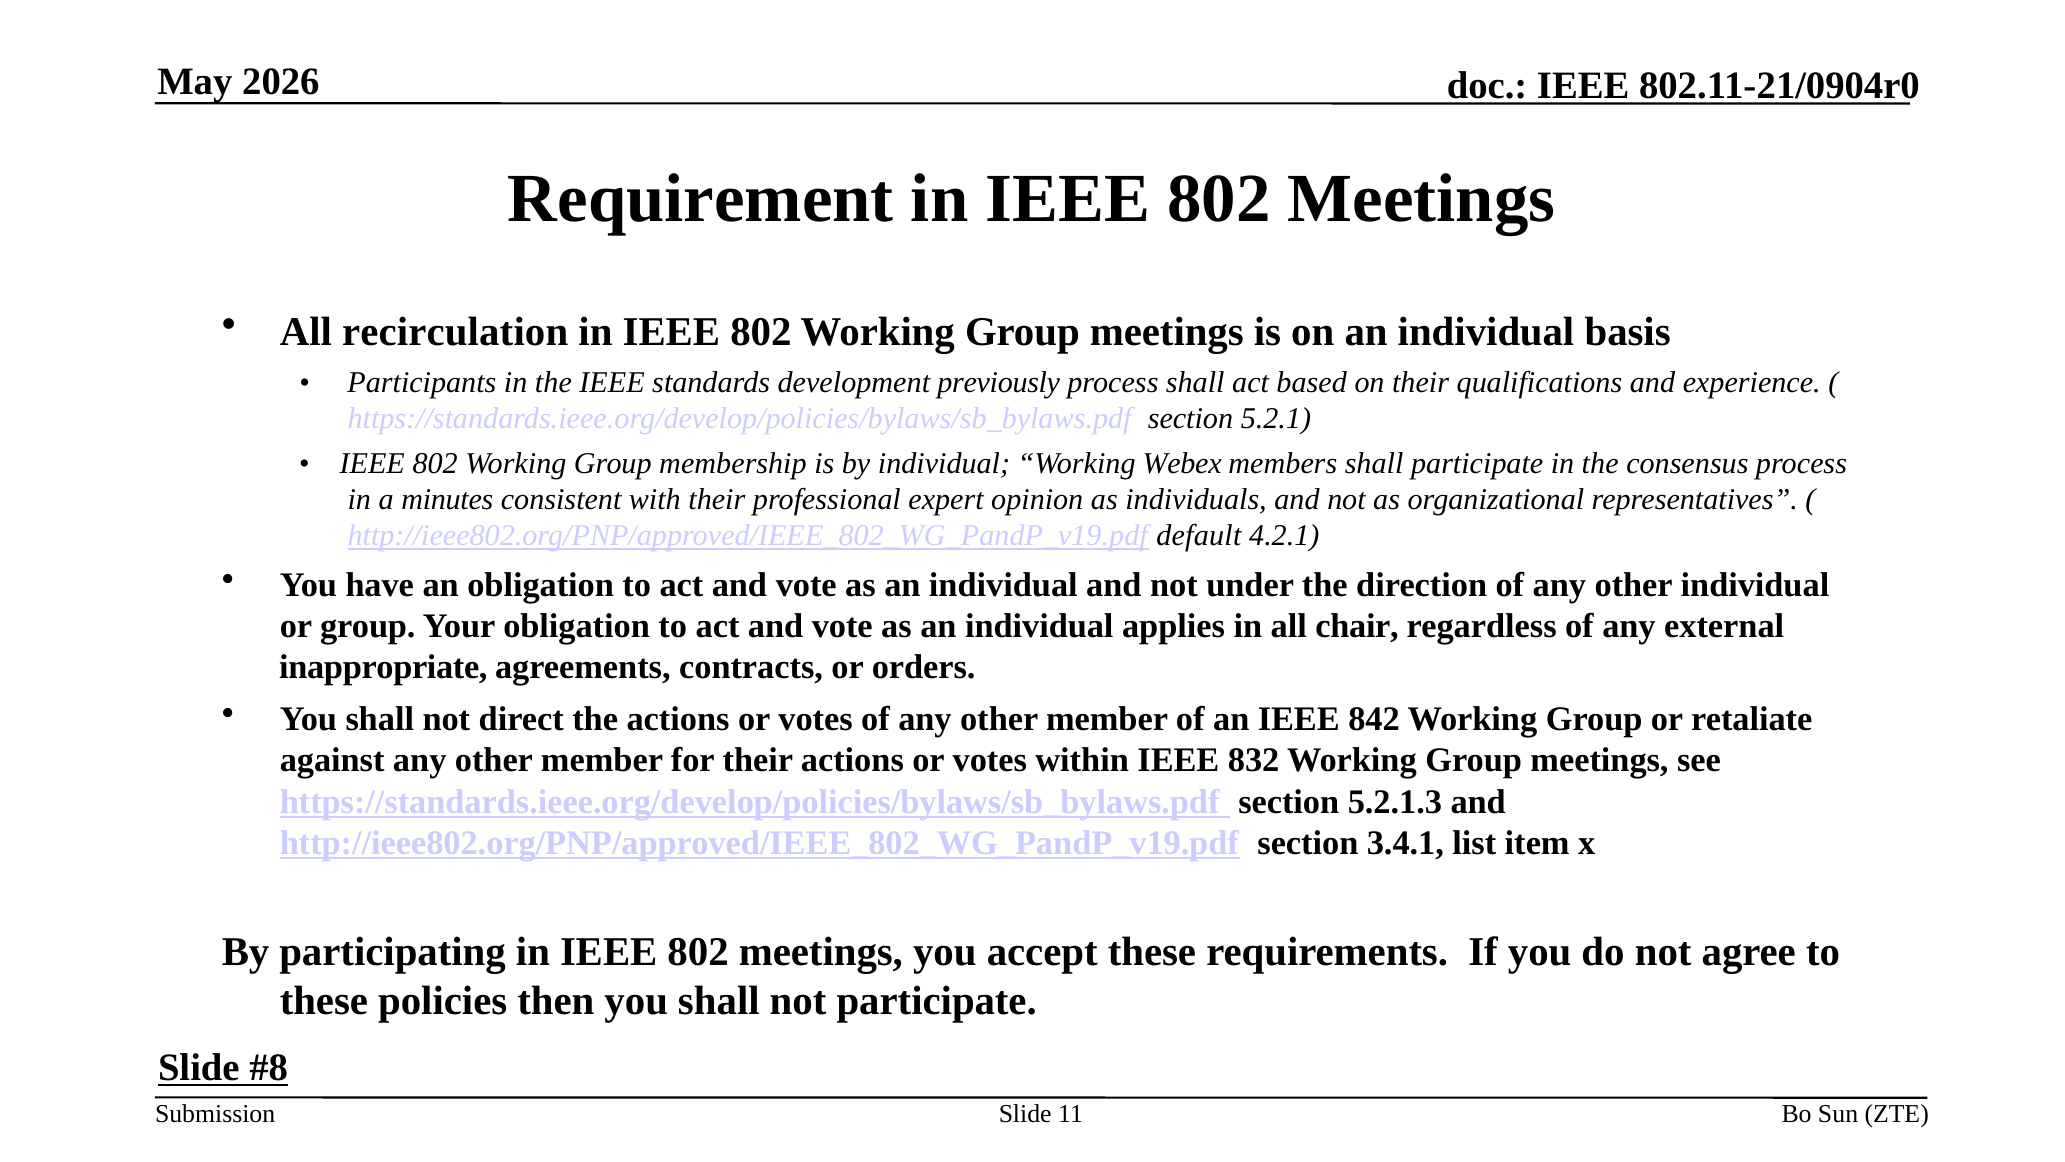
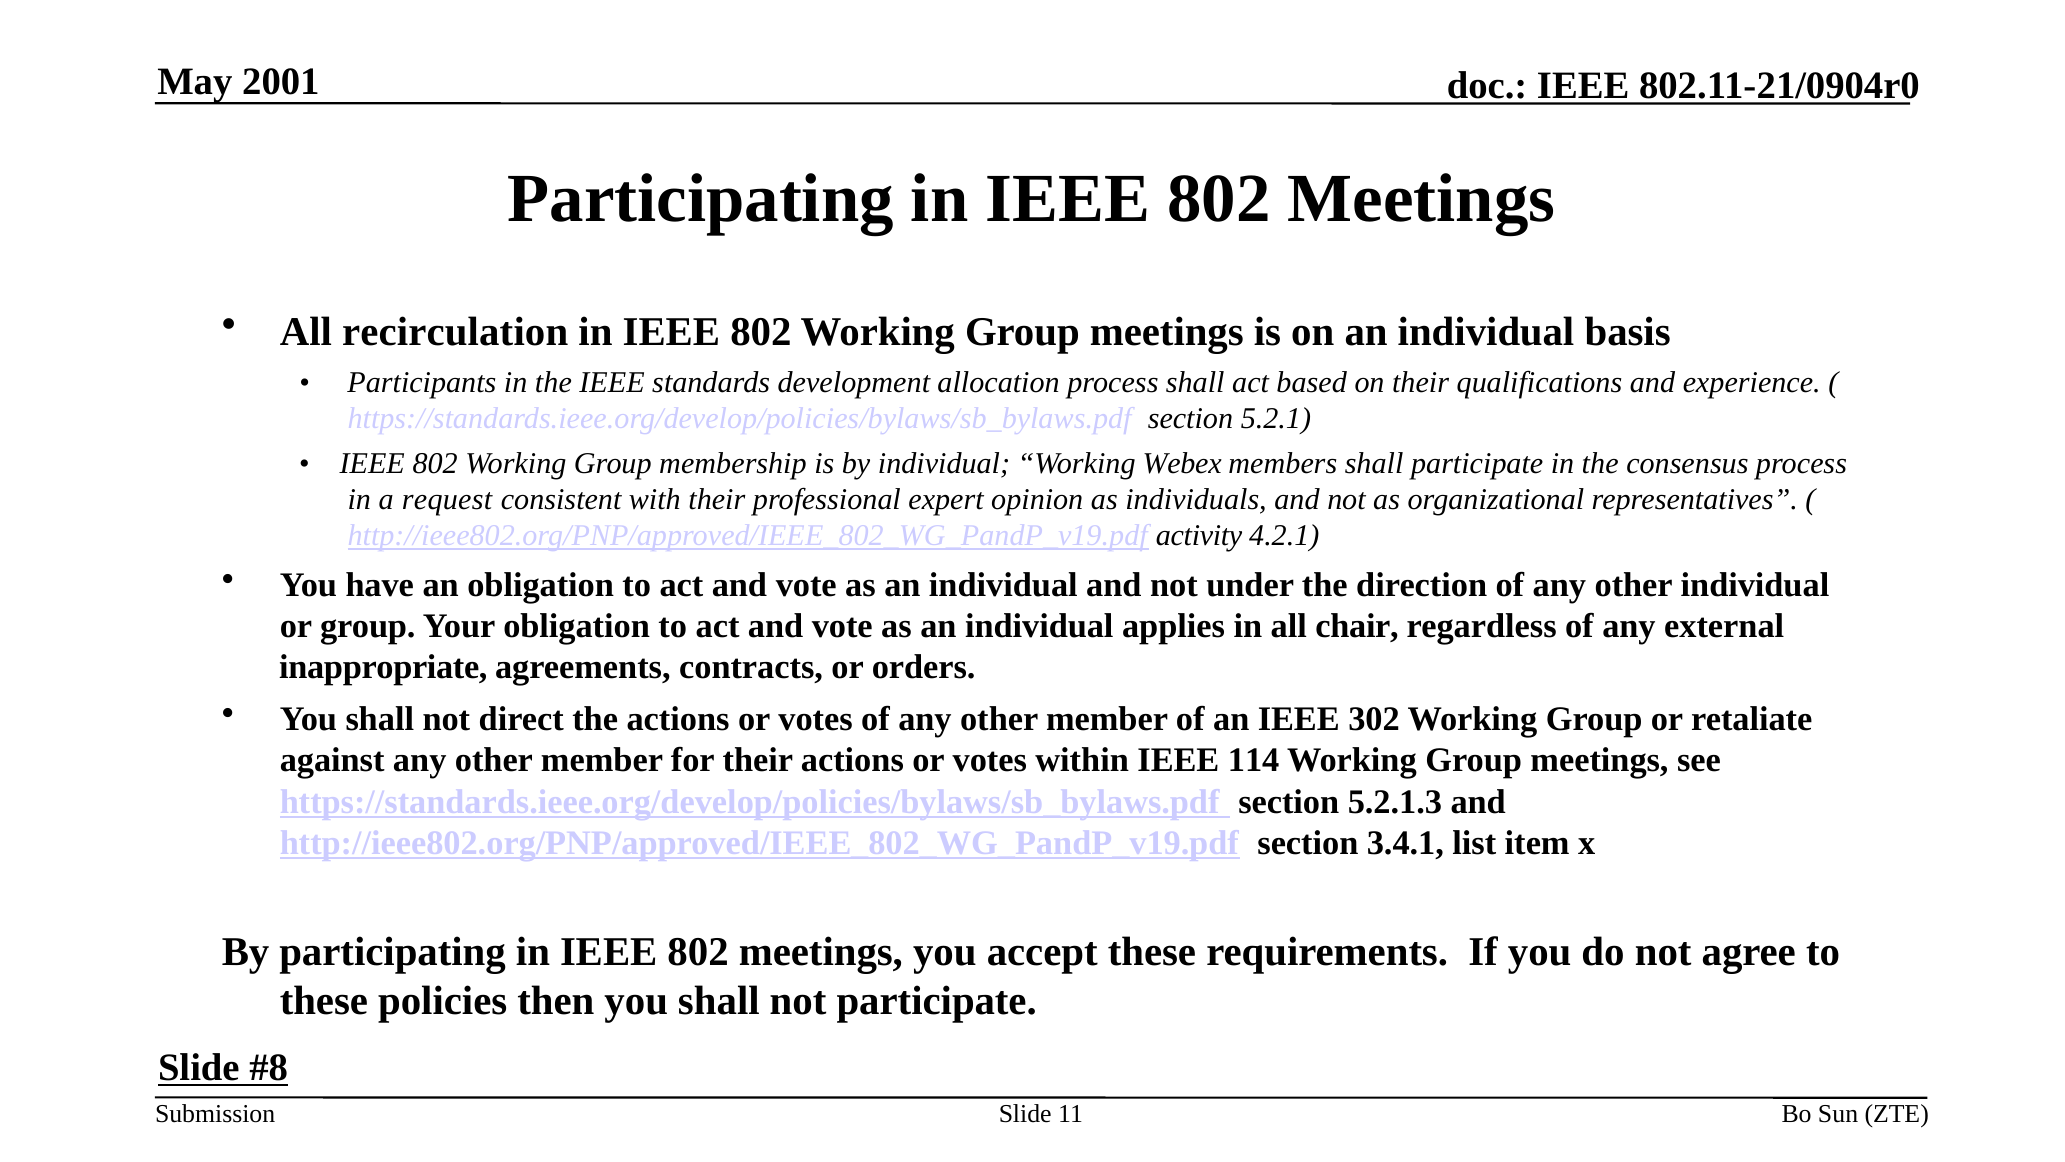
2026: 2026 -> 2001 (281, 82)
Requirement: Requirement -> Participating (701, 198)
previously: previously -> allocation (999, 382)
minutes: minutes -> request (447, 499)
default: default -> activity (1199, 535)
842: 842 -> 302 (1374, 719)
832: 832 -> 114 (1254, 760)
